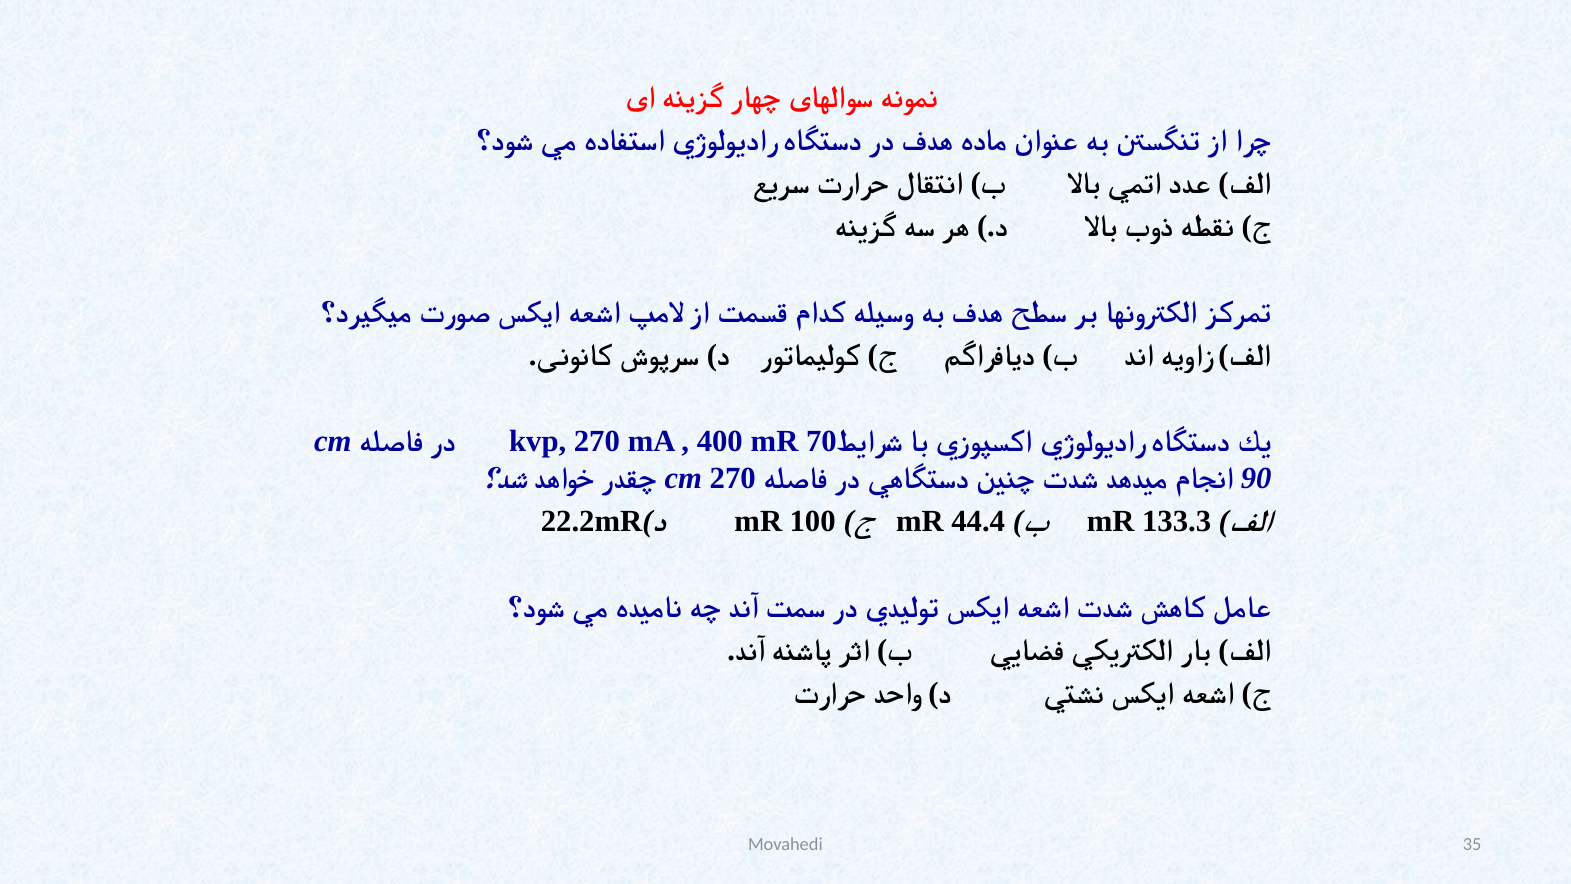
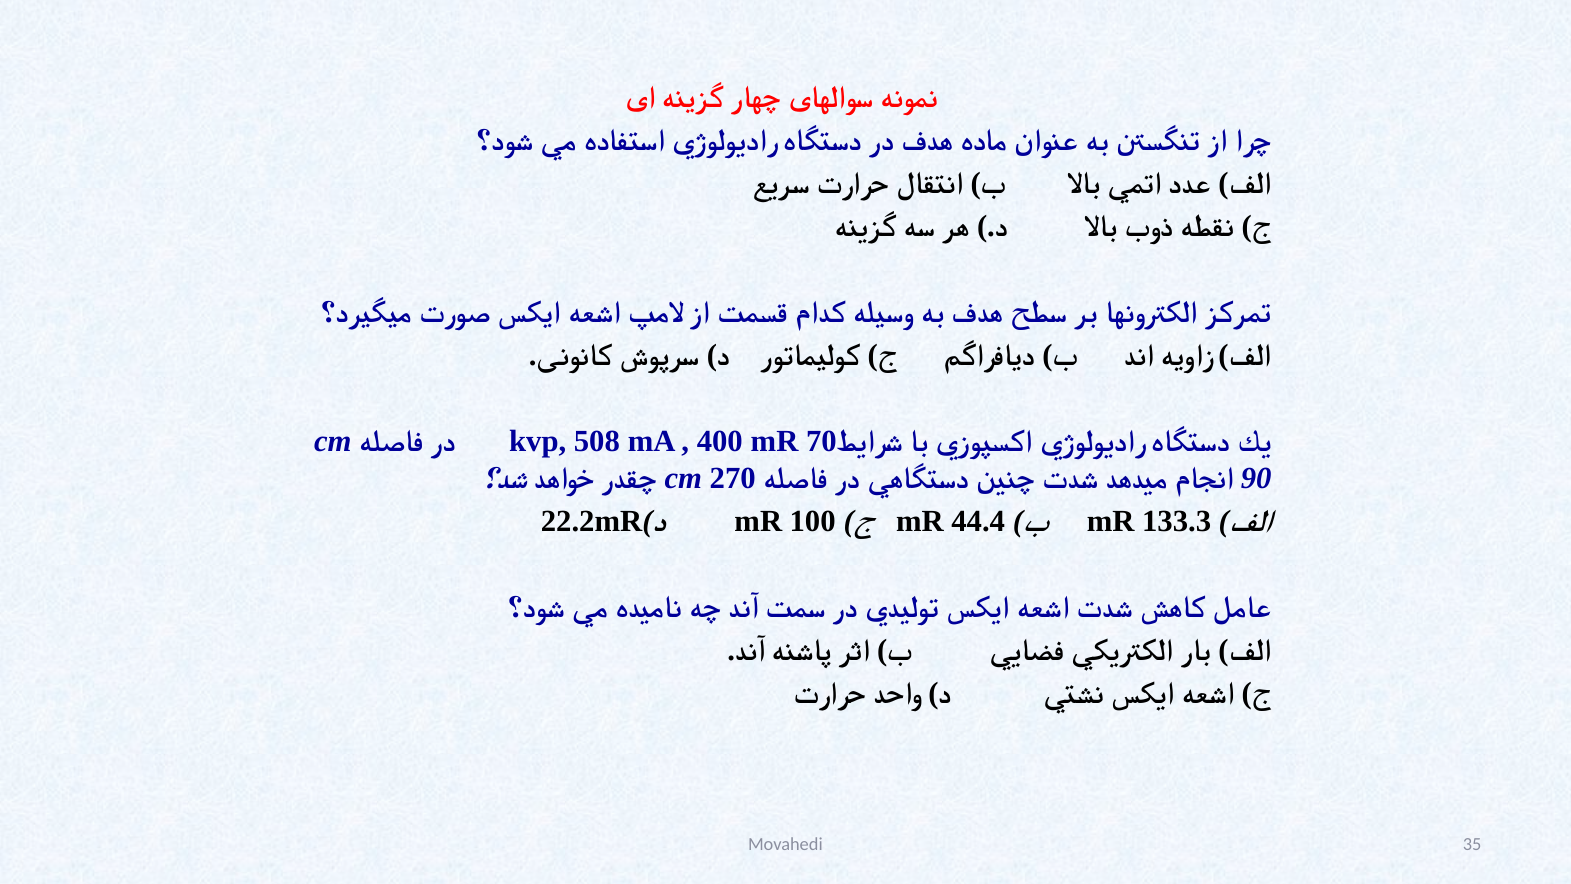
kvp 270: 270 -> 508 (597, 441)
